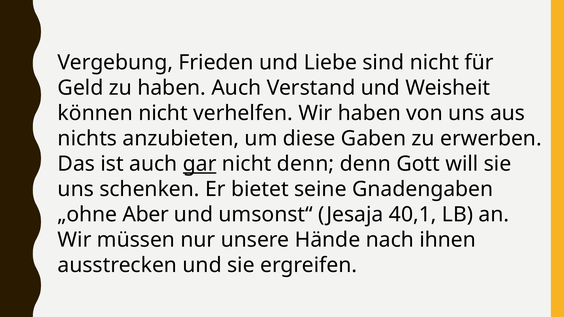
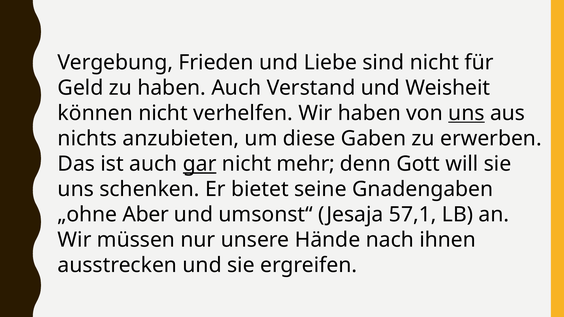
uns underline: none -> present (466, 113)
nicht denn: denn -> mehr (306, 164)
40,1: 40,1 -> 57,1 (413, 215)
